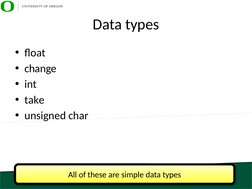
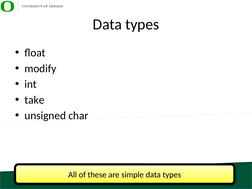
change: change -> modify (40, 69)
